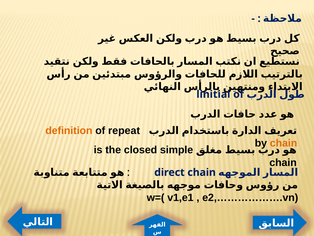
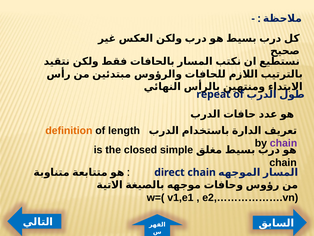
linitial: linitial -> repeat (213, 94)
repeat: repeat -> length (124, 130)
chain colour: orange -> purple (284, 143)
